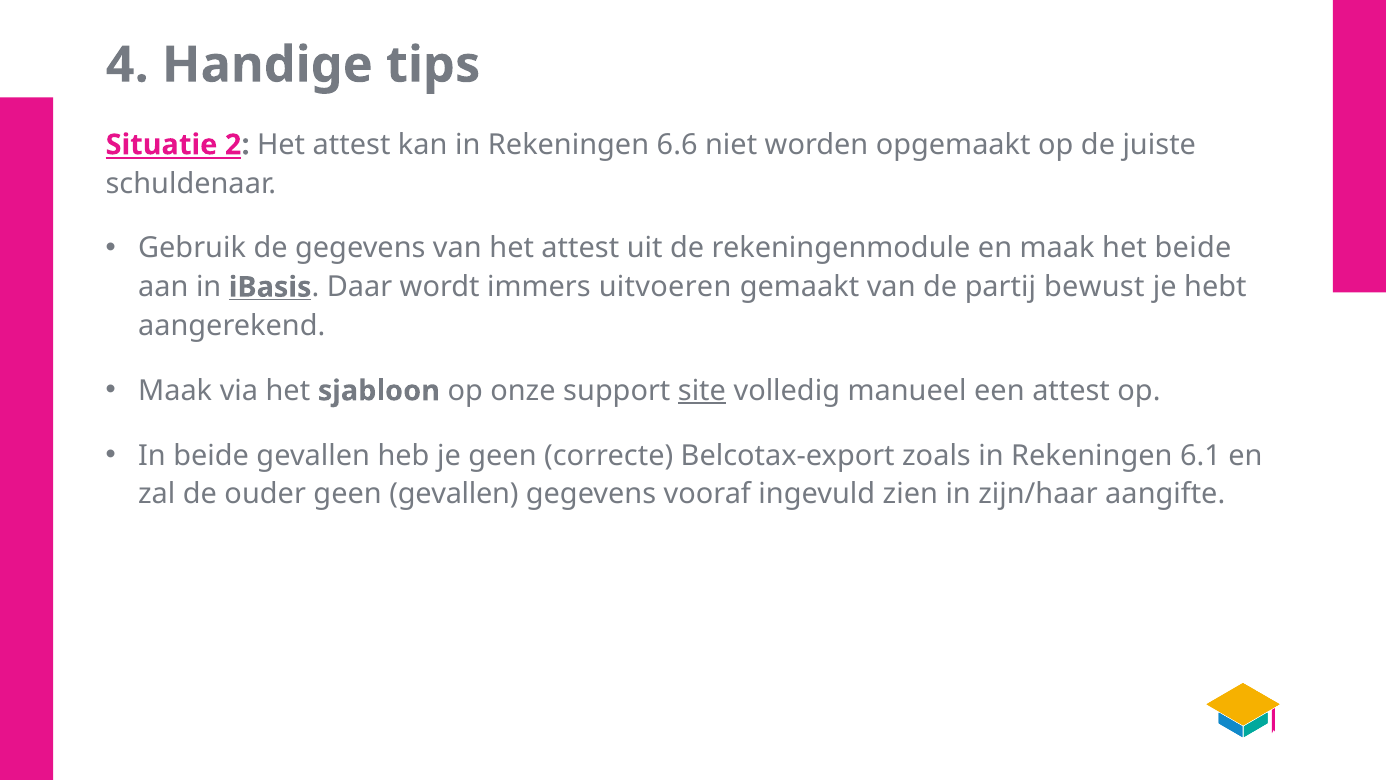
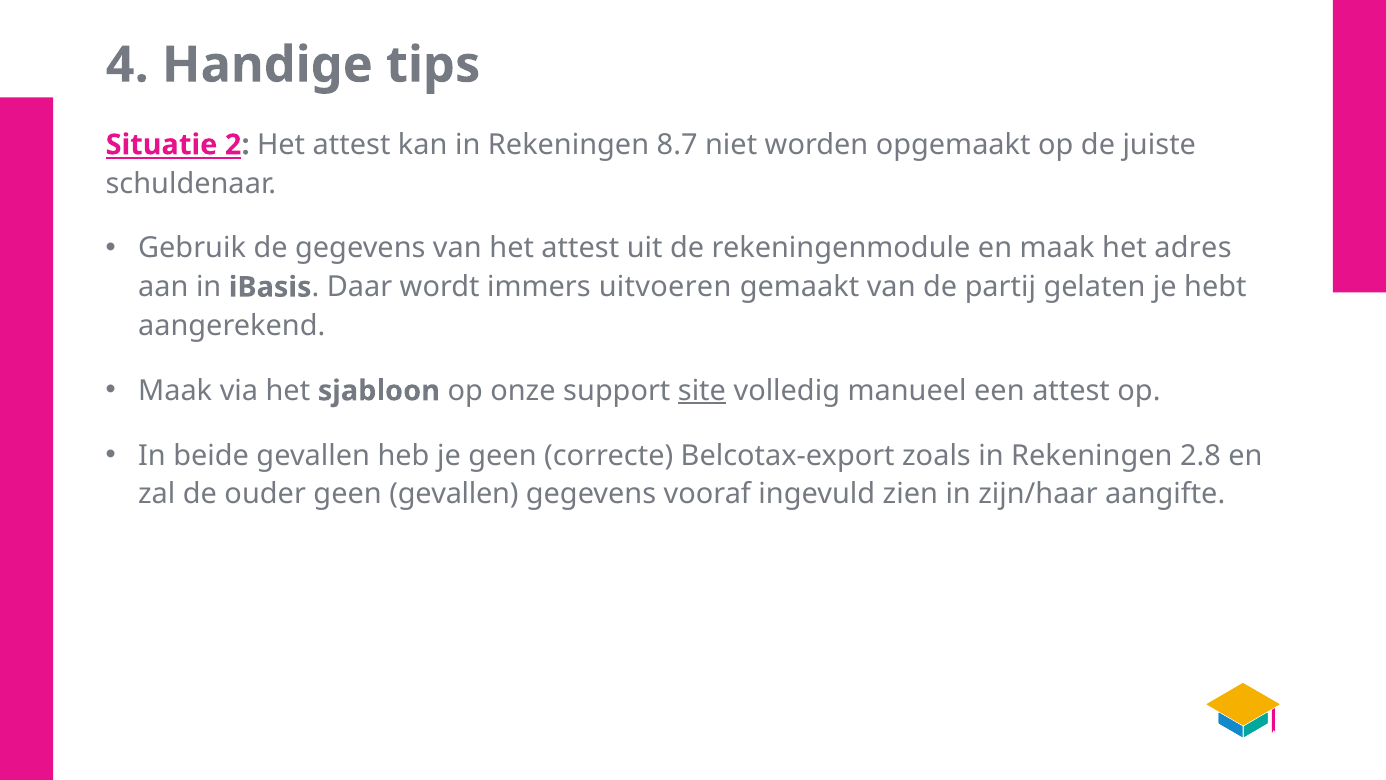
6.6: 6.6 -> 8.7 (677, 145)
het beide: beide -> adres (1193, 248)
iBasis underline: present -> none (270, 287)
bewust: bewust -> gelaten (1095, 287)
6.1: 6.1 -> 2.8 (1200, 455)
